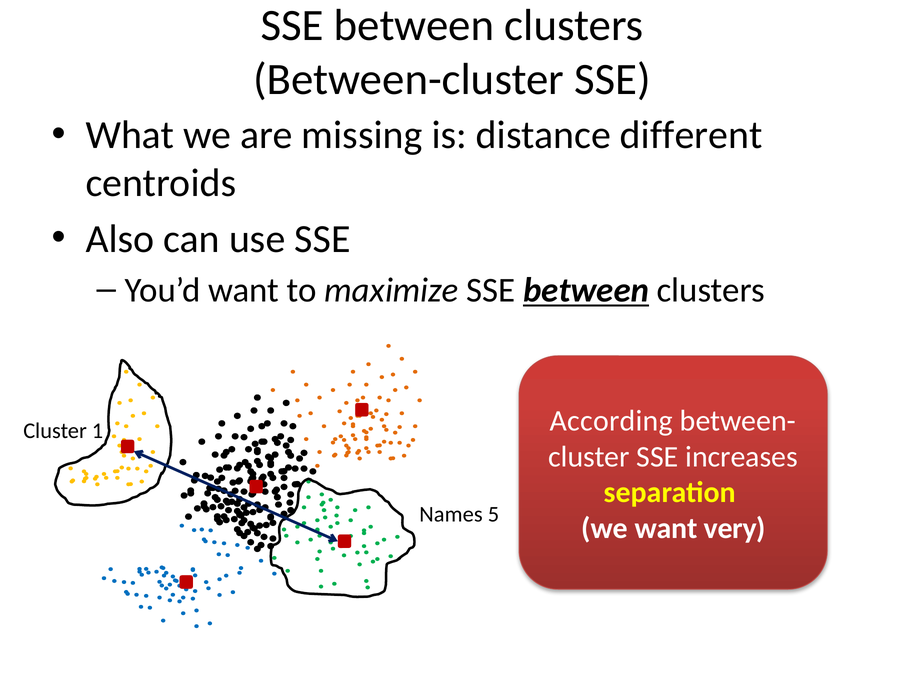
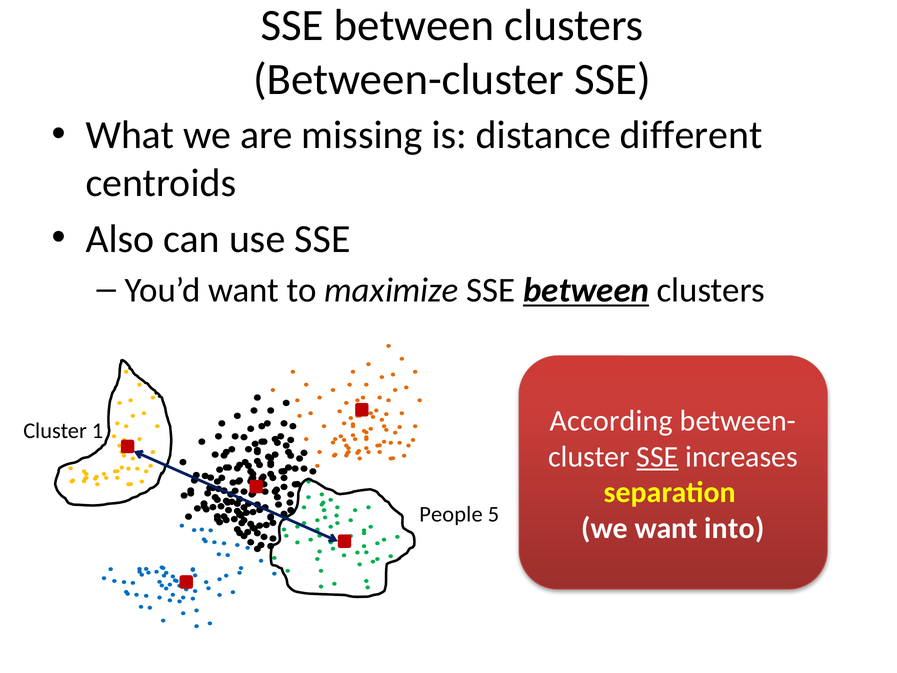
SSE underline: none -> present (657, 456)
Names: Names -> People (451, 514)
very: very -> into (734, 528)
